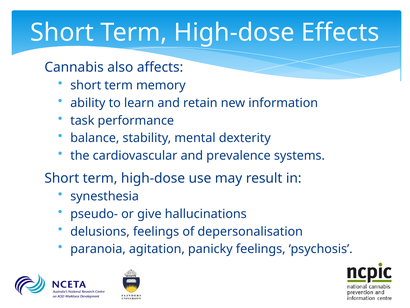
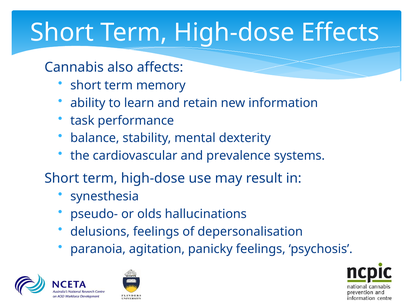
give: give -> olds (149, 214)
